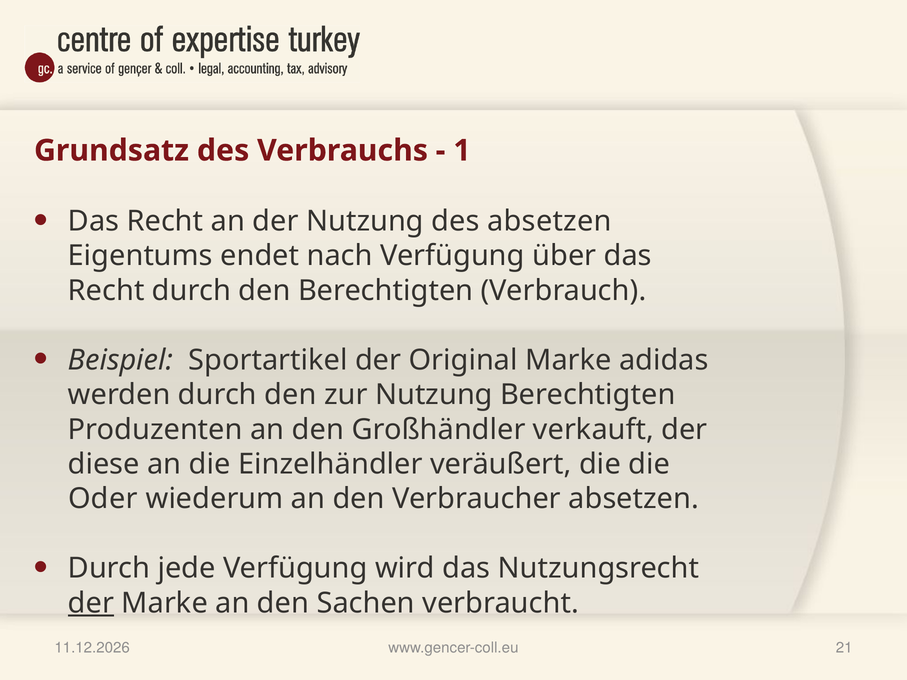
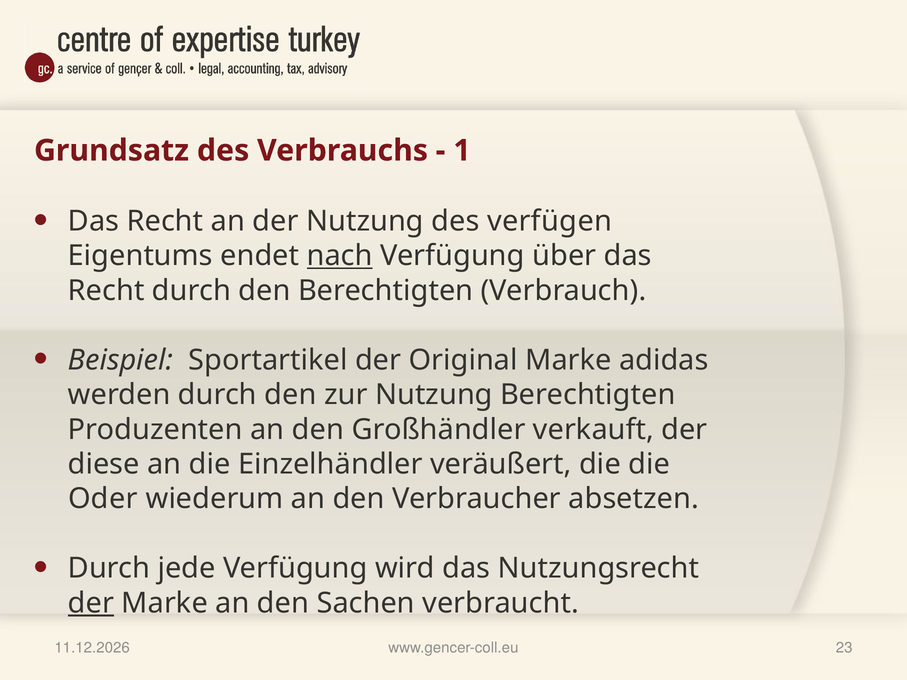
des absetzen: absetzen -> verfügen (550, 221)
nach underline: none -> present (340, 256)
21: 21 -> 23 (844, 648)
